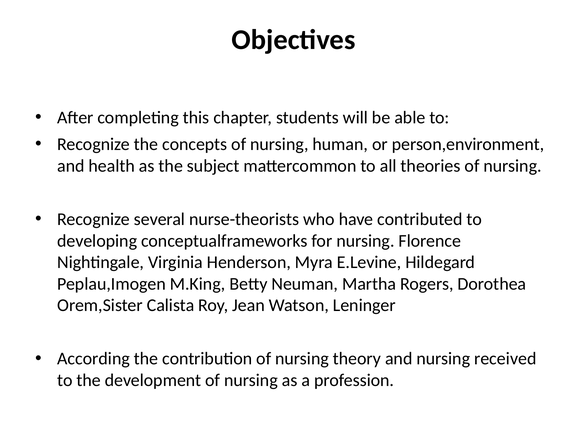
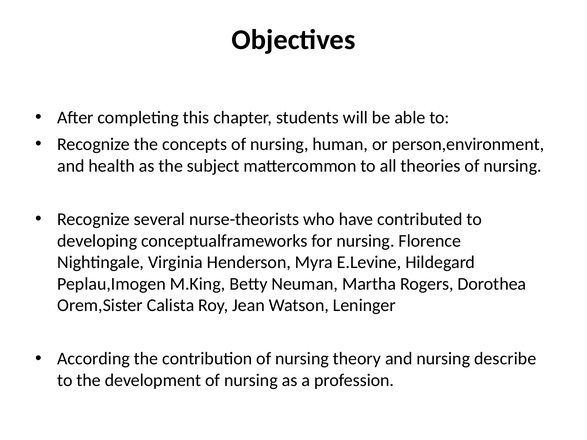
received: received -> describe (505, 359)
